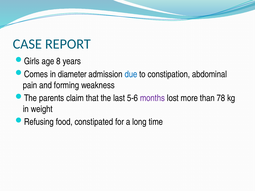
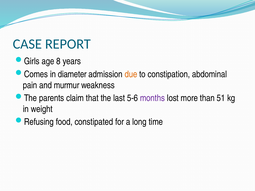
due colour: blue -> orange (131, 74)
forming: forming -> murmur (67, 85)
78: 78 -> 51 (221, 98)
